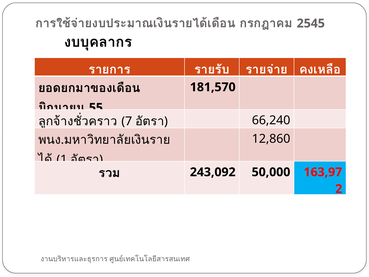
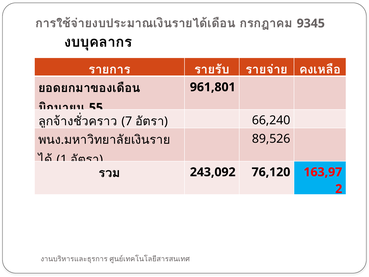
2545: 2545 -> 9345 (311, 23)
181,570: 181,570 -> 961,801 (213, 87)
12,860: 12,860 -> 89,526 (271, 139)
50,000: 50,000 -> 76,120 (271, 172)
